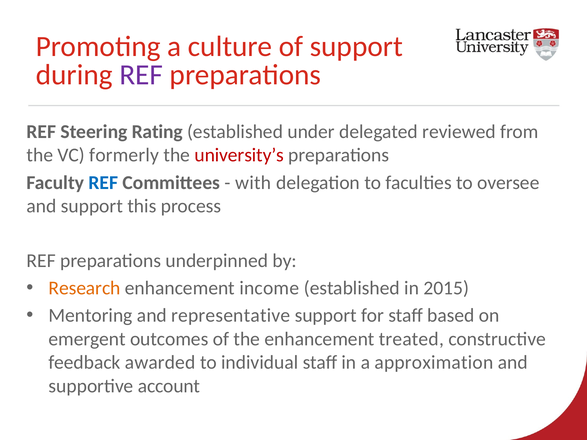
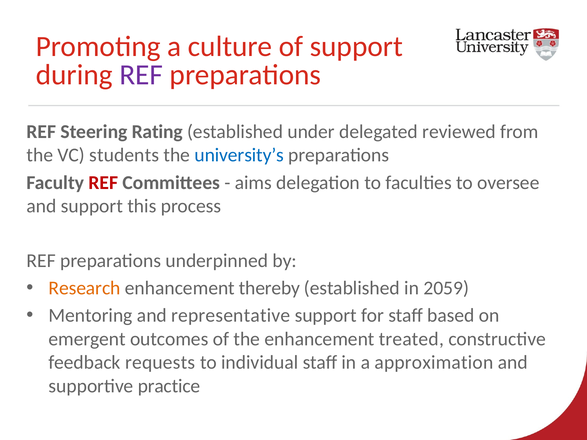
formerly: formerly -> students (124, 155)
university’s colour: red -> blue (239, 155)
REF colour: blue -> red (103, 183)
with: with -> aims (253, 183)
income: income -> thereby (269, 288)
2015: 2015 -> 2059 (446, 288)
awarded: awarded -> requests (160, 363)
account: account -> practice (169, 386)
